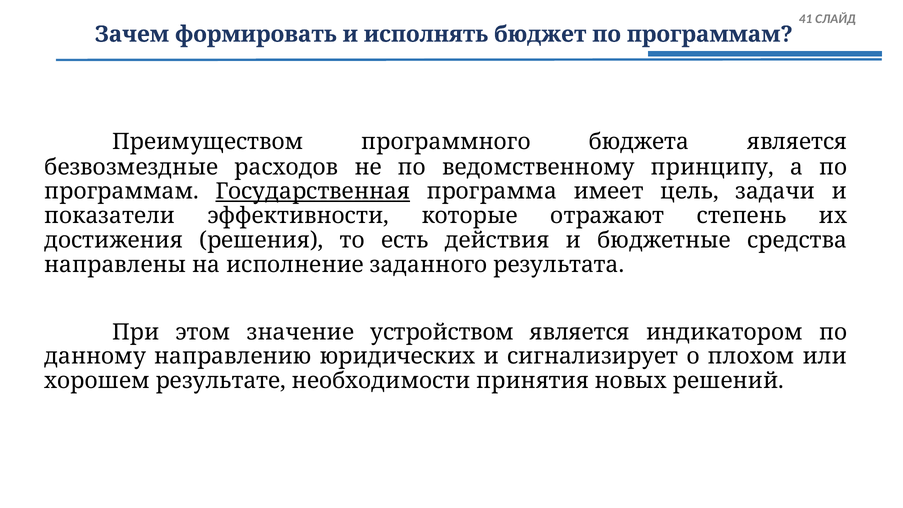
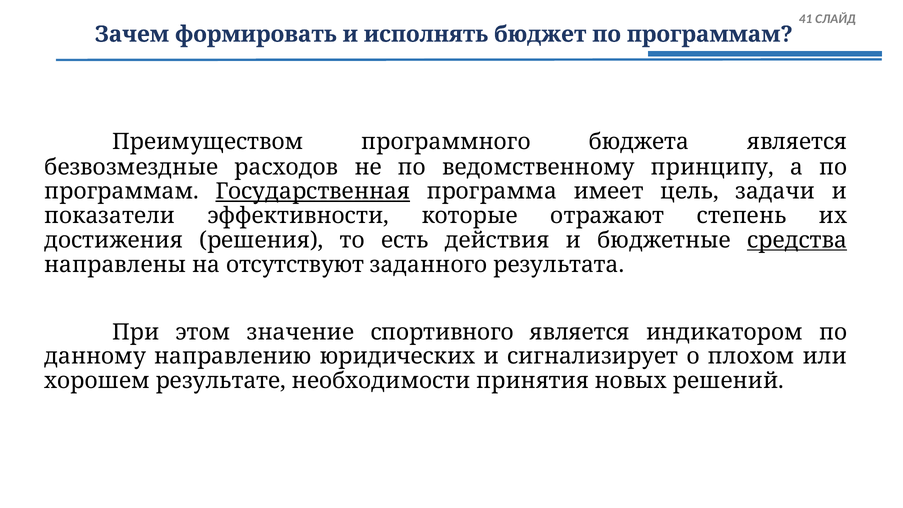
средства underline: none -> present (797, 240)
исполнение: исполнение -> отсутствуют (295, 265)
устройством: устройством -> спортивного (442, 332)
